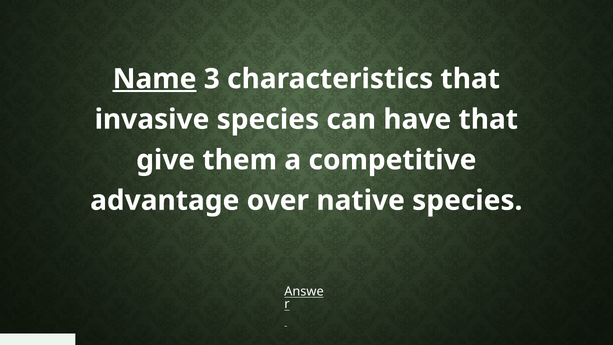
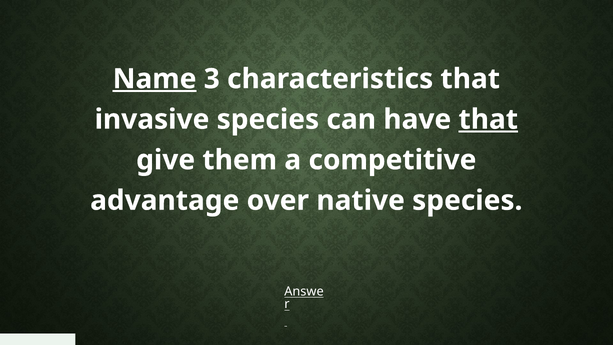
that underline: none -> present (488, 119)
